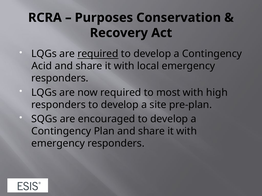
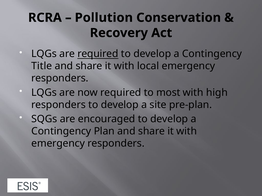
Purposes: Purposes -> Pollution (104, 18)
Acid: Acid -> Title (42, 66)
